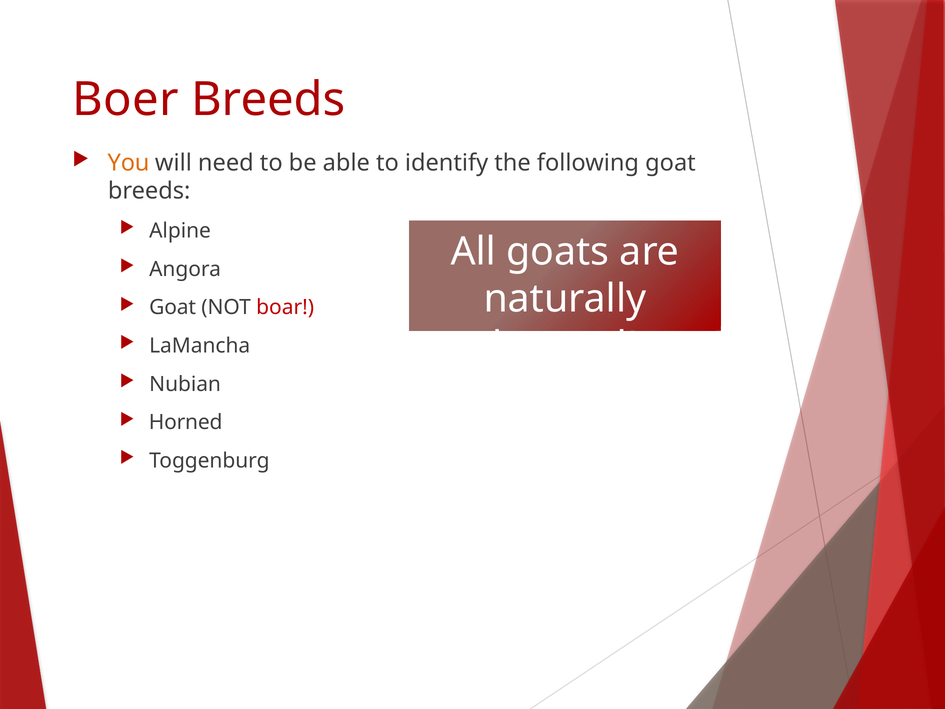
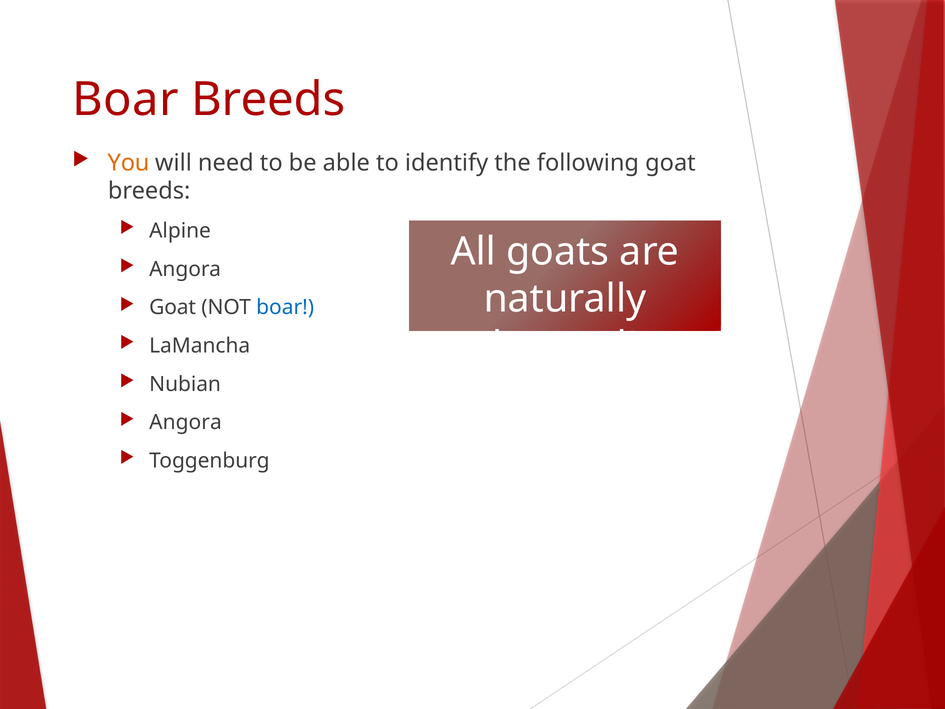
Boer: Boer -> Boar (126, 99)
boar colour: red -> blue (285, 307)
Horned: Horned -> Angora (186, 422)
